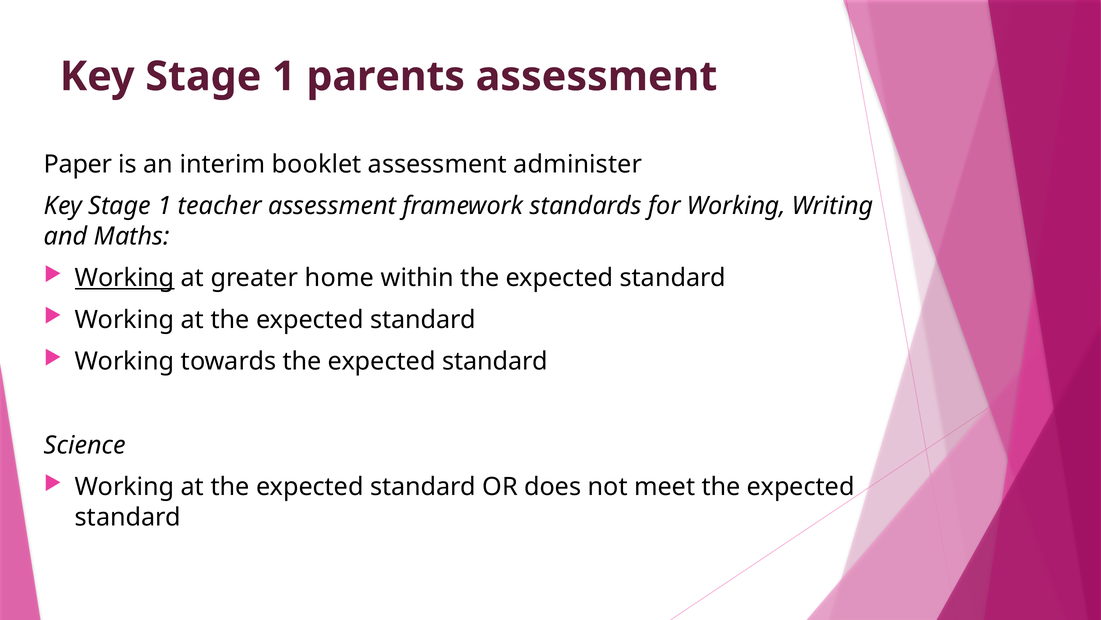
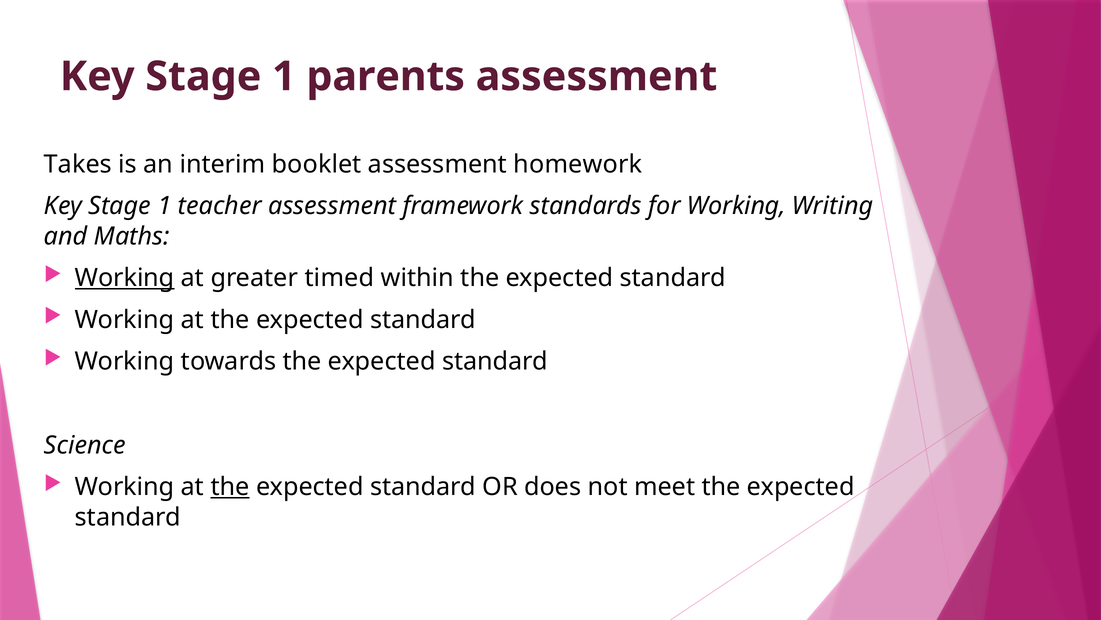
Paper: Paper -> Takes (78, 164)
administer: administer -> homework (578, 164)
home: home -> timed (339, 278)
the underline: none -> present (230, 486)
